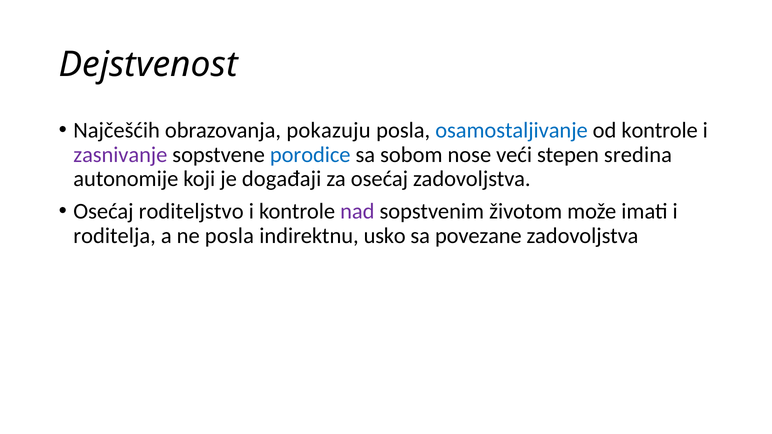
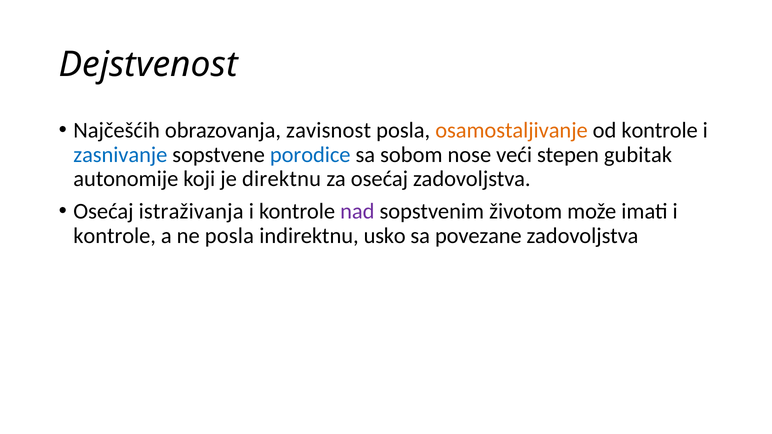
pokazuju: pokazuju -> zavisnost (329, 131)
osamostaljivanje colour: blue -> orange (512, 131)
zasnivanje colour: purple -> blue (120, 155)
sredina: sredina -> gubitak (638, 155)
događaji: događaji -> direktnu (282, 179)
roditeljstvo: roditeljstvo -> istraživanja (191, 212)
roditelja: roditelja -> kontrole (115, 236)
